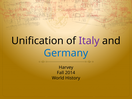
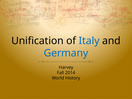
Italy colour: purple -> blue (89, 41)
